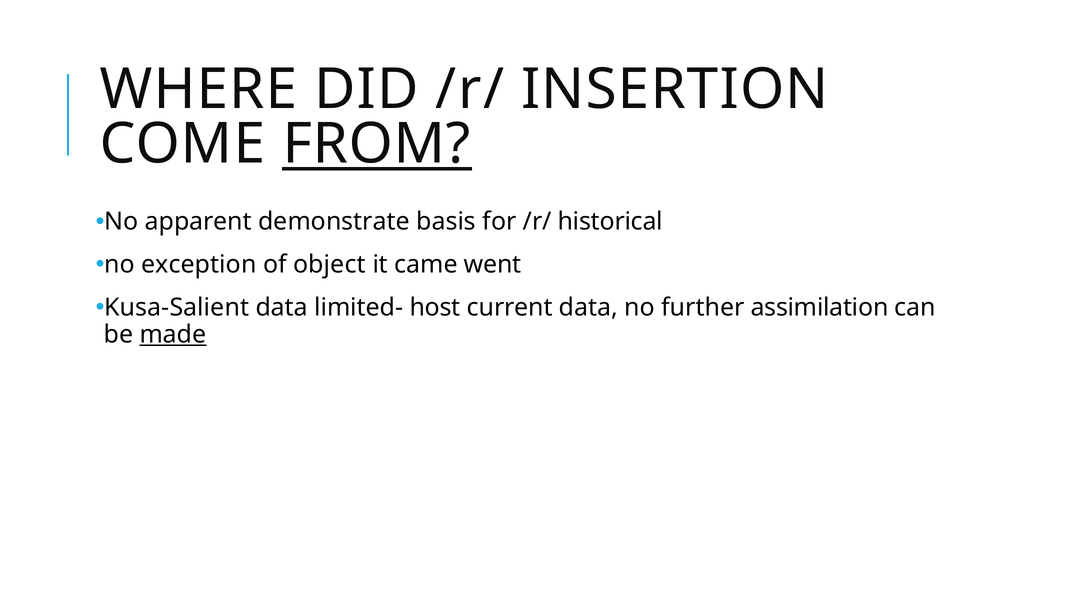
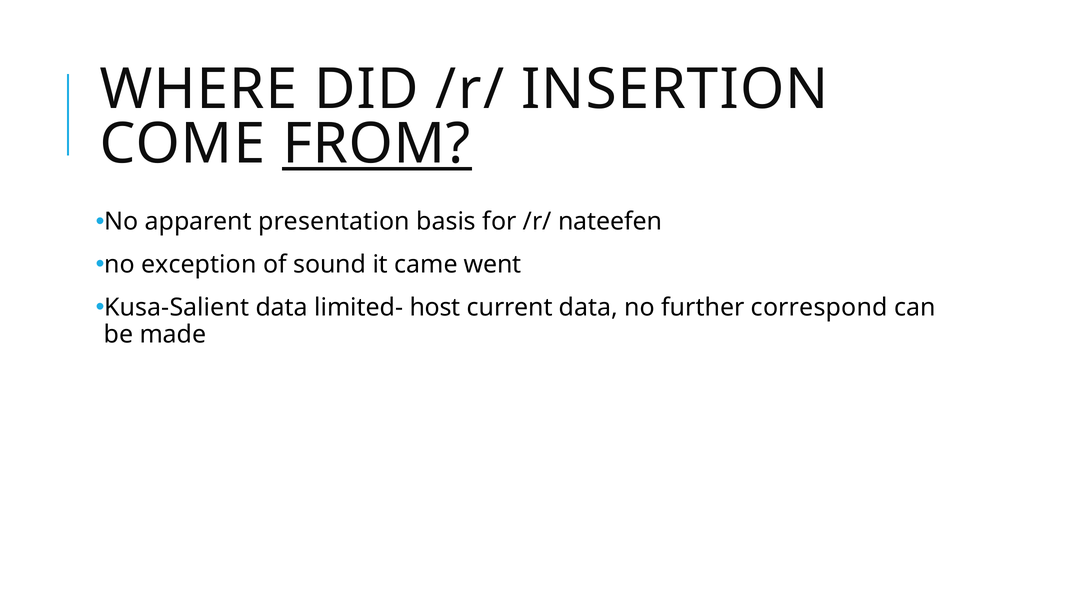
demonstrate: demonstrate -> presentation (334, 222)
historical: historical -> nateefen (610, 222)
object: object -> sound (330, 265)
assimilation: assimilation -> correspond (819, 308)
made underline: present -> none (173, 334)
